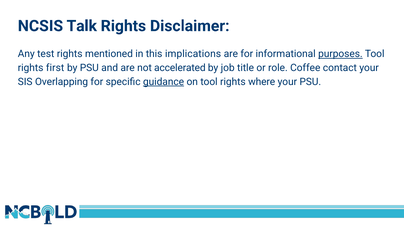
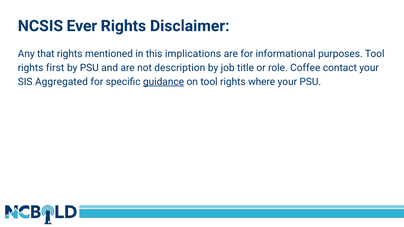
Talk: Talk -> Ever (82, 26)
test: test -> that (46, 54)
purposes underline: present -> none (340, 54)
accelerated: accelerated -> description (180, 68)
Overlapping: Overlapping -> Aggregated (61, 82)
